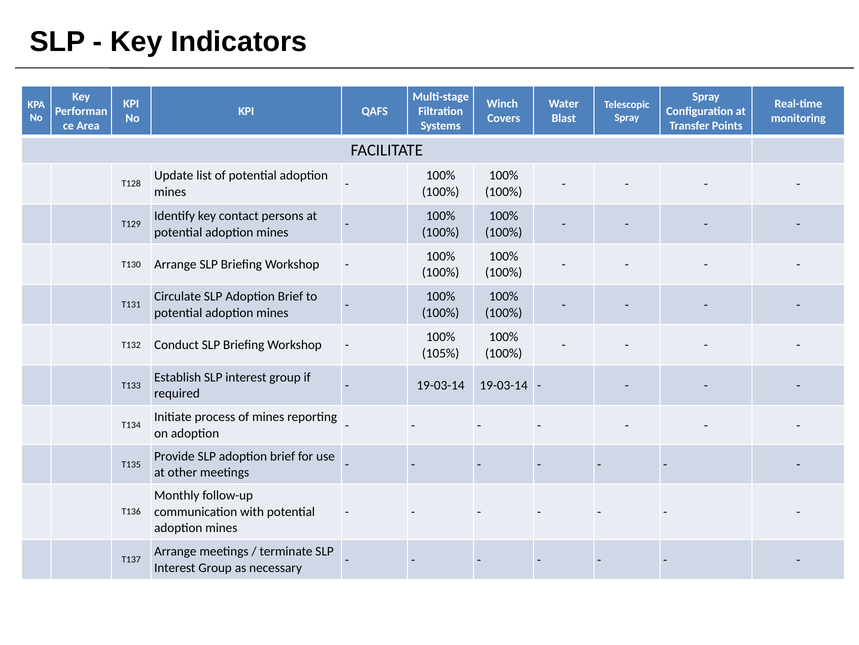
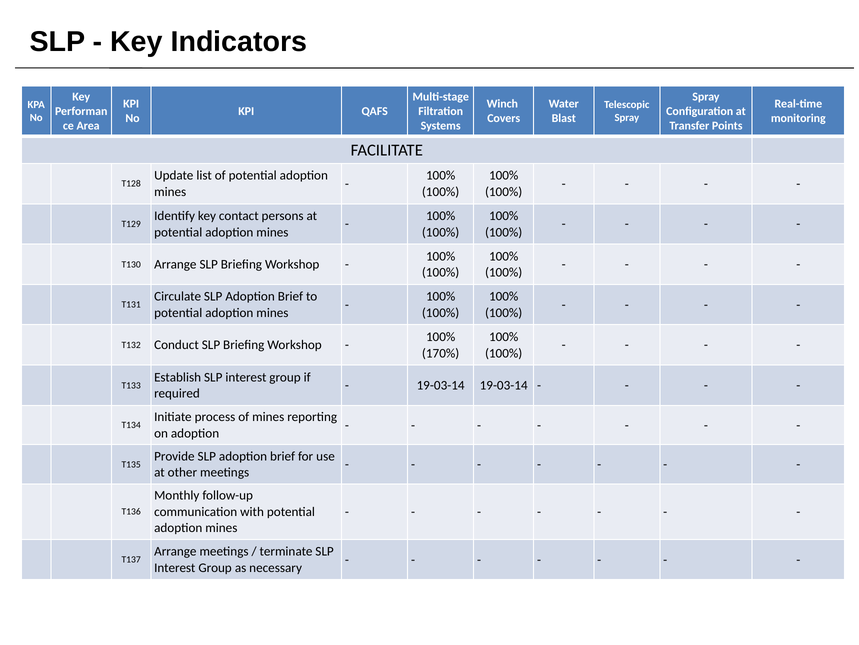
105%: 105% -> 170% (441, 353)
